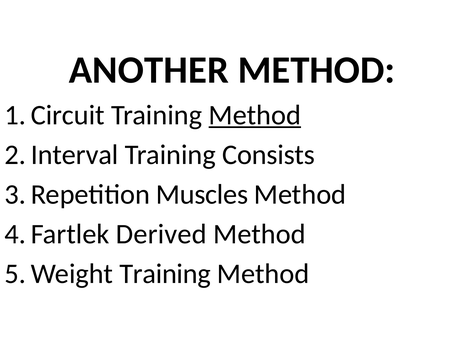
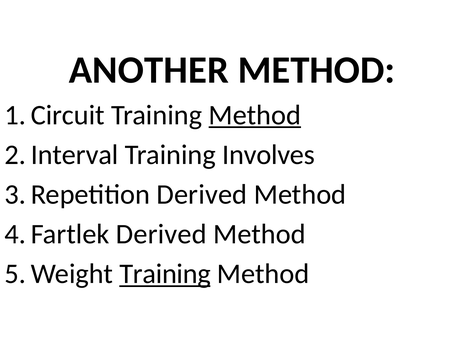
Consists: Consists -> Involves (269, 155)
Muscles: Muscles -> Derived (202, 194)
Training underline: none -> present (165, 274)
